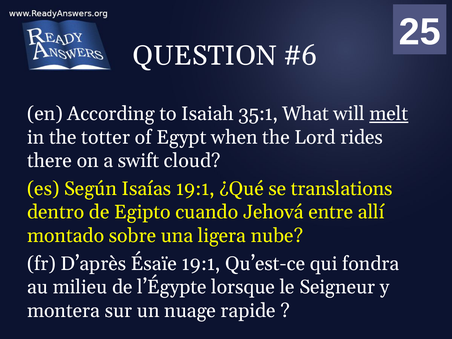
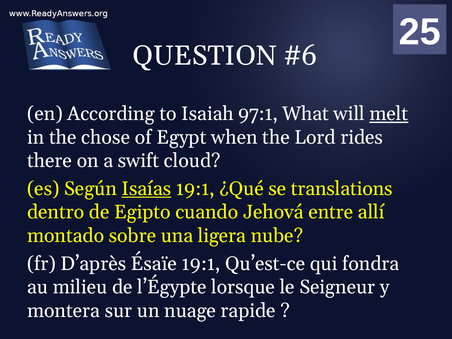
35:1: 35:1 -> 97:1 (258, 114)
totter: totter -> chose (106, 137)
Isaías underline: none -> present (146, 189)
